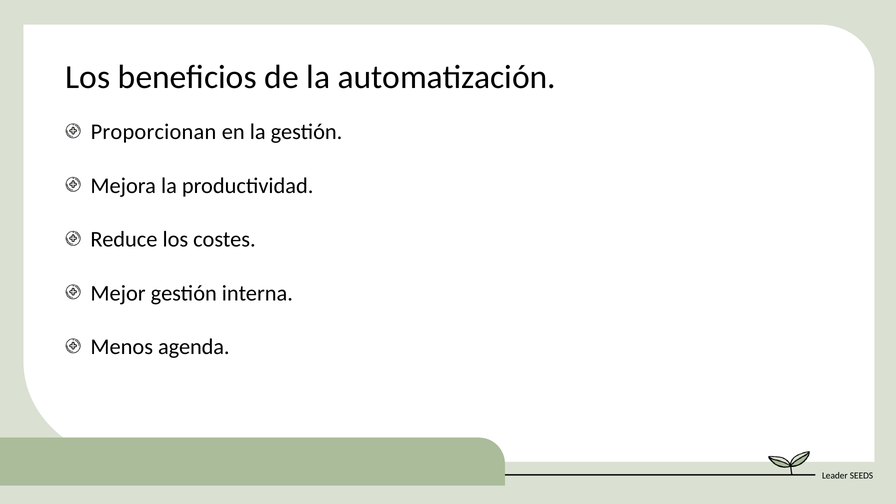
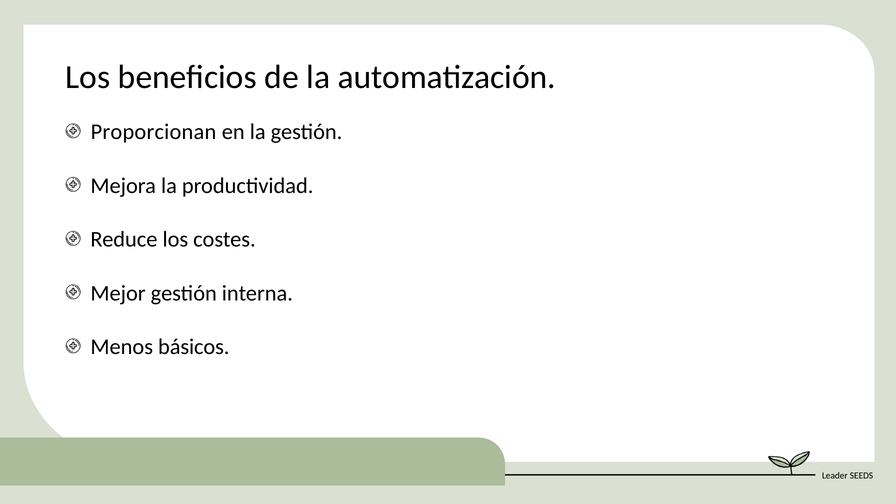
agenda: agenda -> básicos (194, 347)
